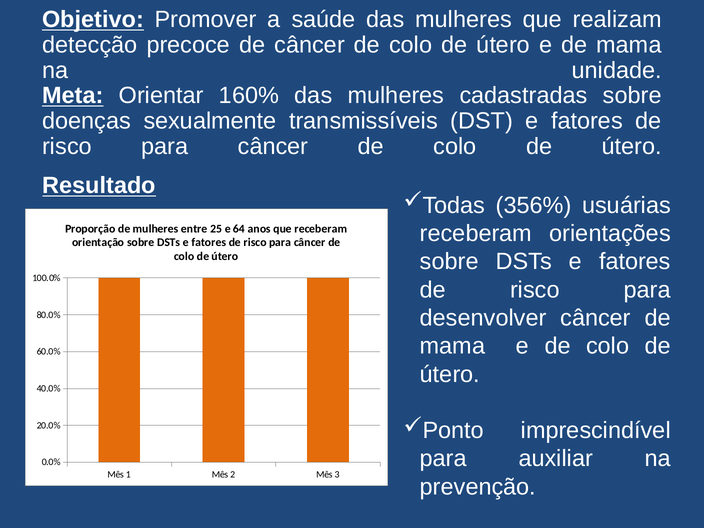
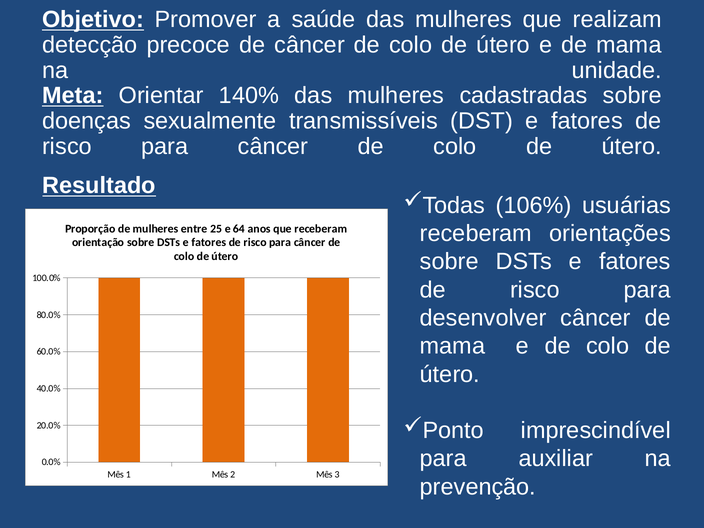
160%: 160% -> 140% (249, 96)
356%: 356% -> 106% (534, 205)
